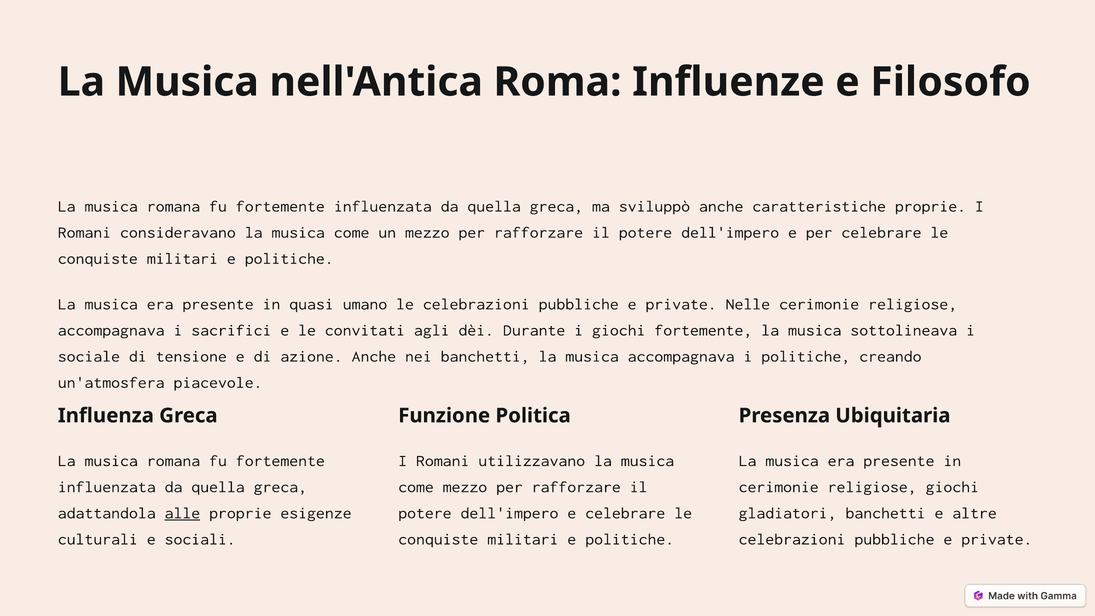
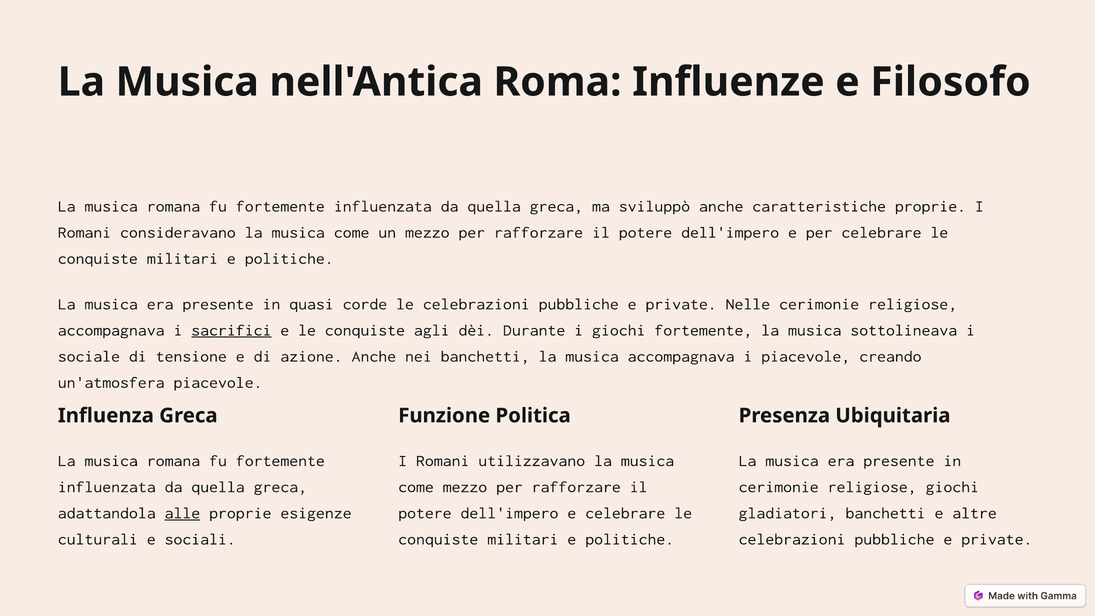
umano: umano -> corde (365, 304)
sacrifici underline: none -> present (231, 330)
e le convitati: convitati -> conquiste (365, 330)
i politiche: politiche -> piacevole (806, 356)
